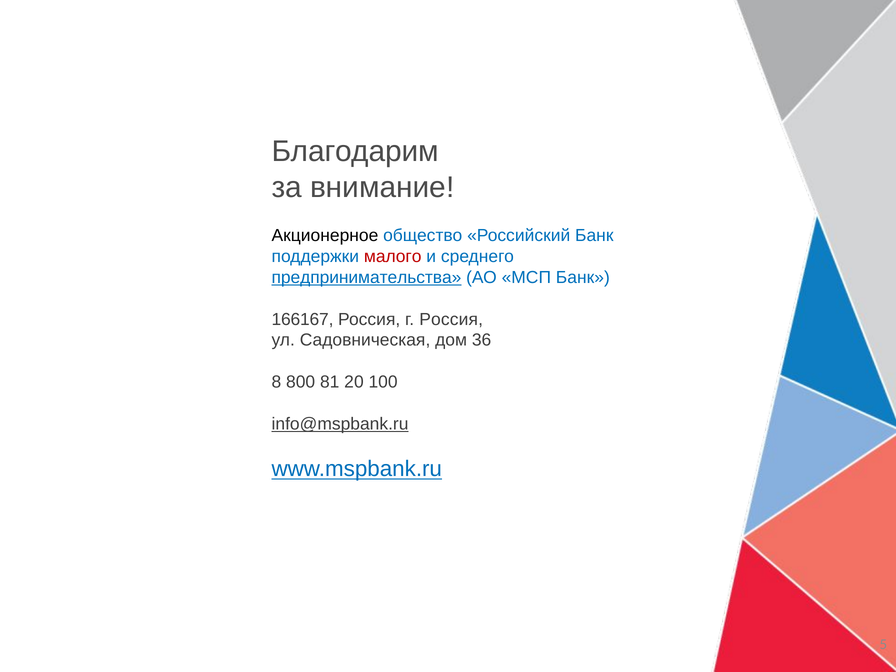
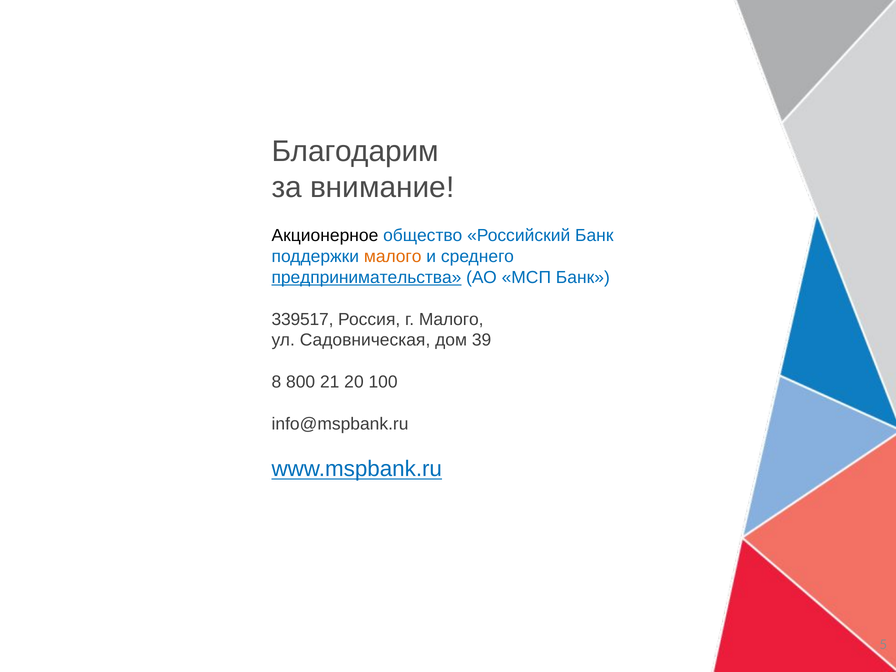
малого colour: red -> orange (393, 257)
166167: 166167 -> 339517 (303, 319)
г Россия: Россия -> Малого (451, 319)
36: 36 -> 39 (482, 340)
81: 81 -> 21 (330, 382)
info@mspbank.ru underline: present -> none (340, 424)
